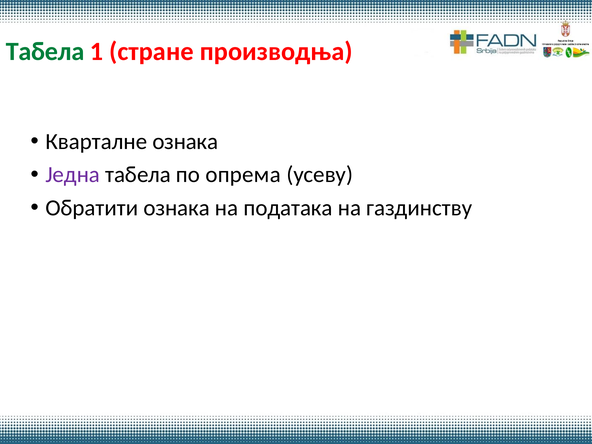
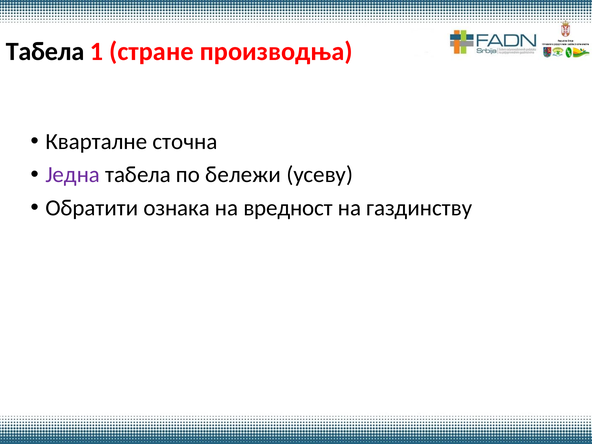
Табела colour: green -> black (45, 52)
Кварталне ознака: ознака -> сточна (185, 142)
опрема: опрема -> бележи (243, 175)
података: података -> вредност (288, 208)
